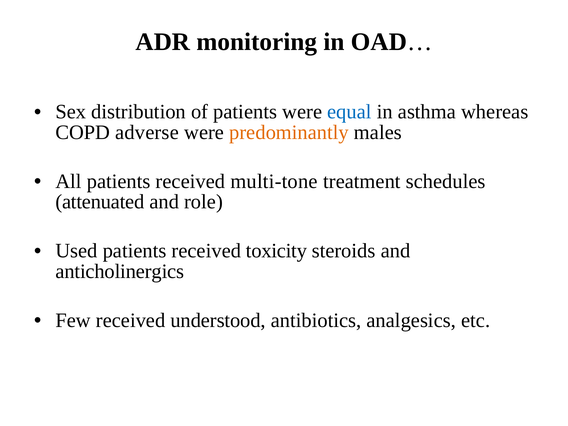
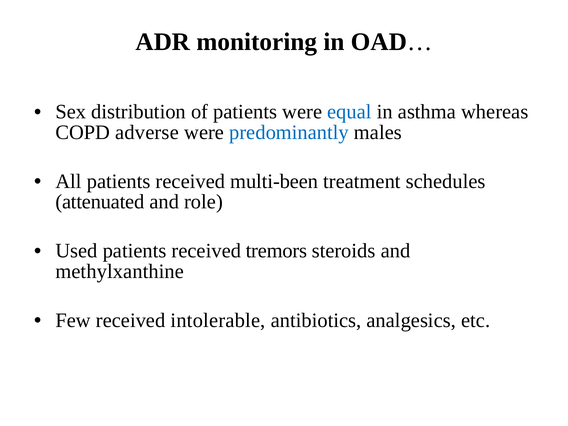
predominantly colour: orange -> blue (289, 132)
multi-tone: multi-tone -> multi-been (274, 181)
toxicity: toxicity -> tremors (276, 251)
anticholinergics: anticholinergics -> methylxanthine (120, 271)
understood: understood -> intolerable (218, 320)
